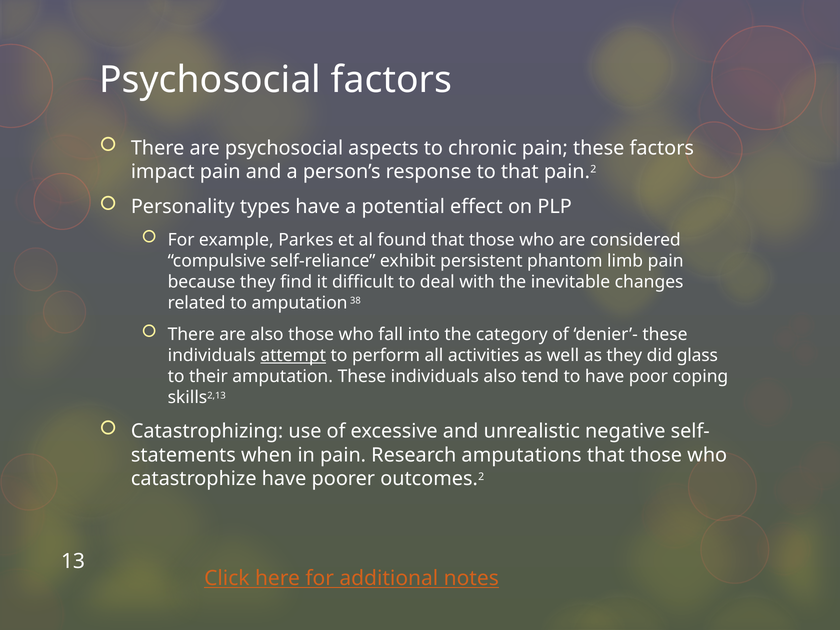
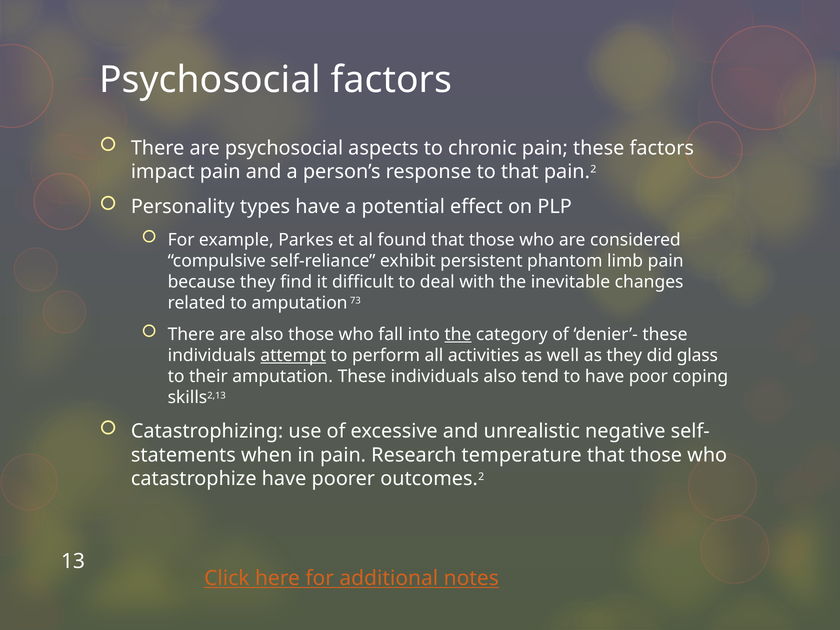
38: 38 -> 73 (355, 301)
the underline: none -> present (458, 335)
amputations: amputations -> temperature (522, 455)
